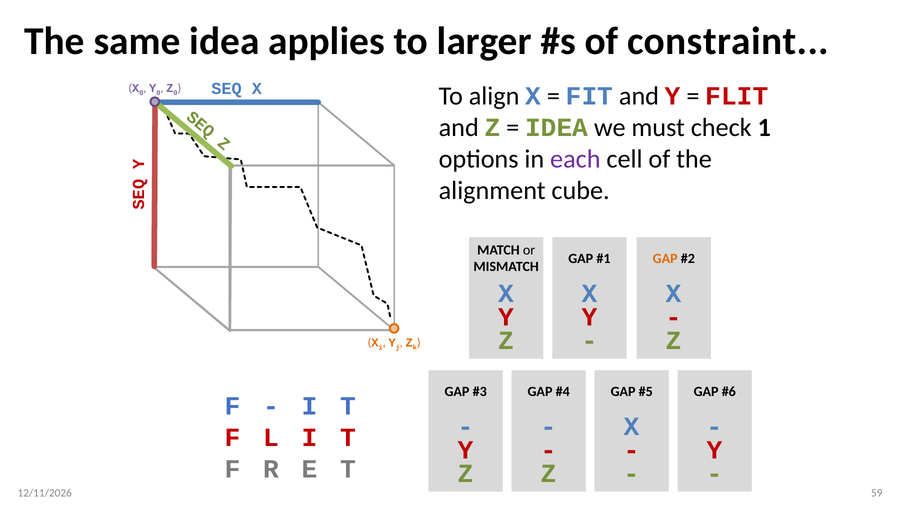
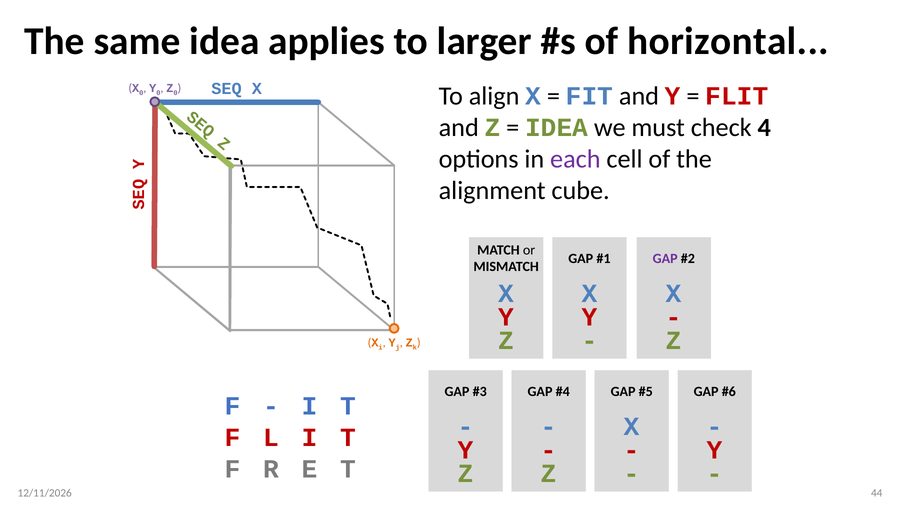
constraint: constraint -> horizontal (728, 41)
1: 1 -> 4 (764, 127)
GAP colour: orange -> purple (665, 259)
59: 59 -> 44 (877, 493)
